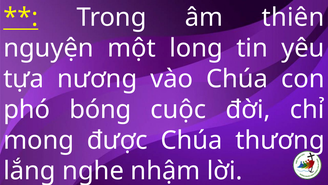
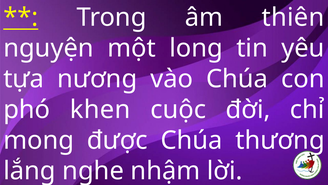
bóng: bóng -> khen (100, 109)
